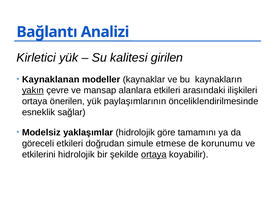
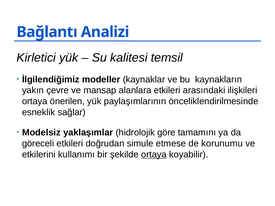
girilen: girilen -> temsil (167, 58)
Kaynaklanan: Kaynaklanan -> İlgilendiğimiz (51, 79)
yakın underline: present -> none (33, 90)
etkilerini hidrolojik: hidrolojik -> kullanımı (76, 155)
